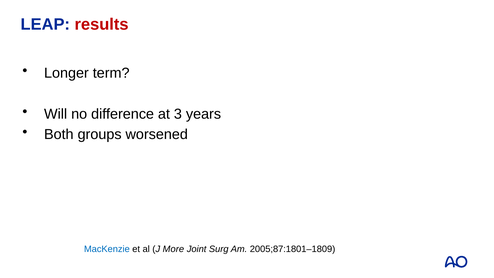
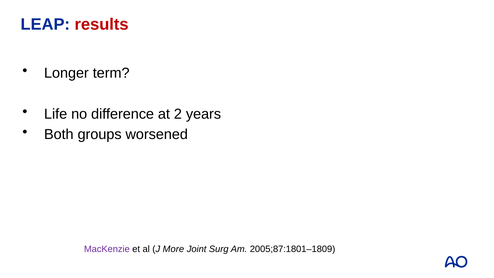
Will: Will -> Life (56, 114)
3: 3 -> 2 (178, 114)
MacKenzie colour: blue -> purple (107, 249)
